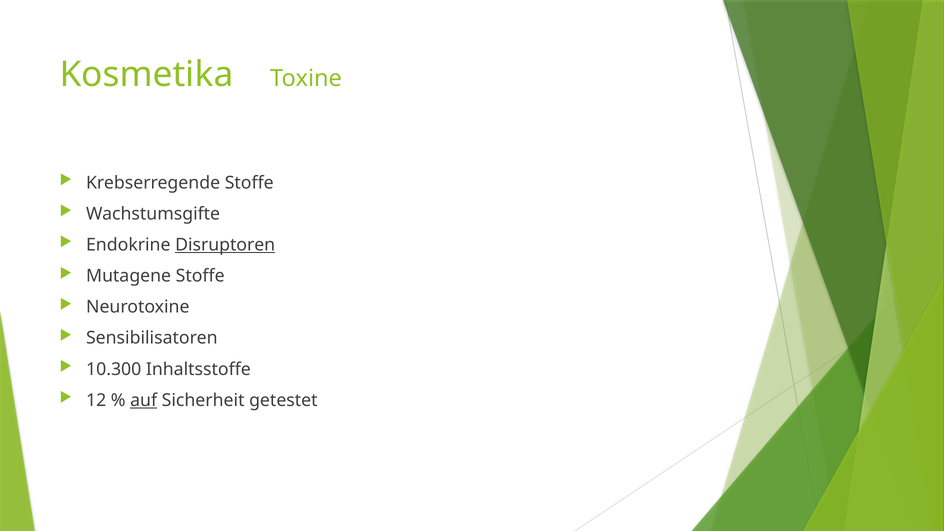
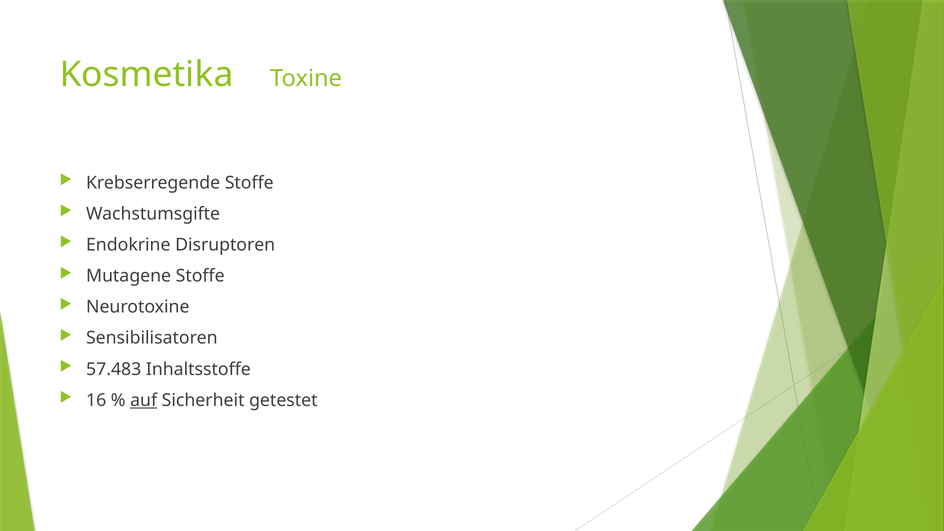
Disruptoren underline: present -> none (225, 245)
10.300: 10.300 -> 57.483 (114, 369)
12: 12 -> 16 (96, 400)
